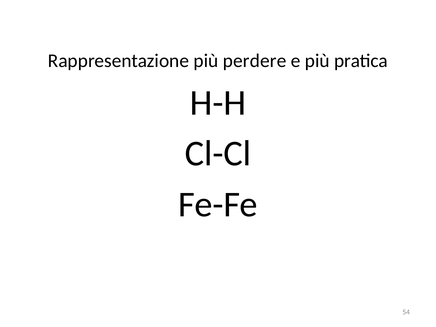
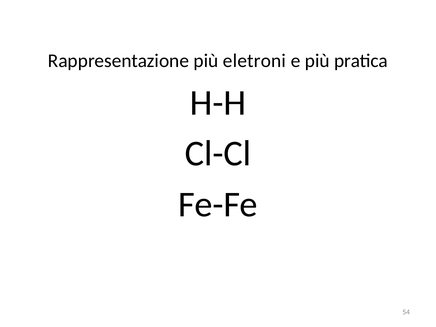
perdere: perdere -> eletroni (255, 61)
